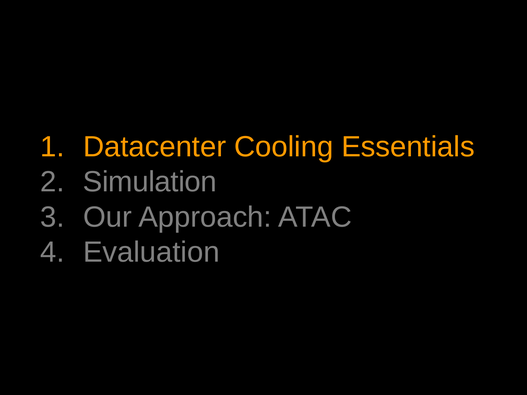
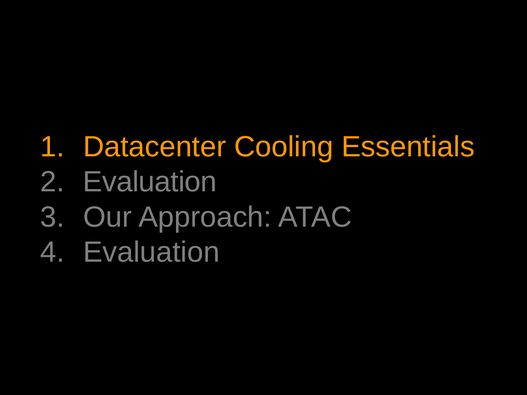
Simulation: Simulation -> Evaluation (150, 182)
